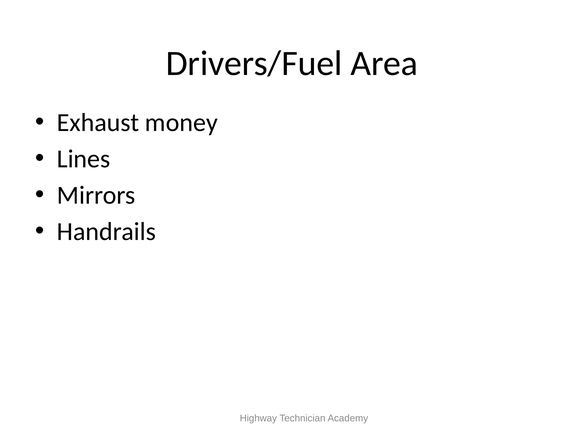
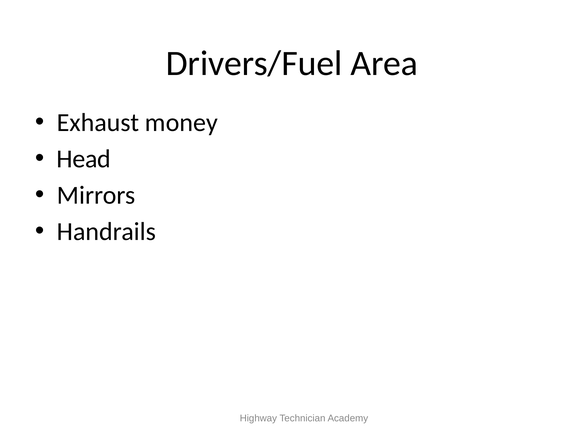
Lines: Lines -> Head (84, 159)
